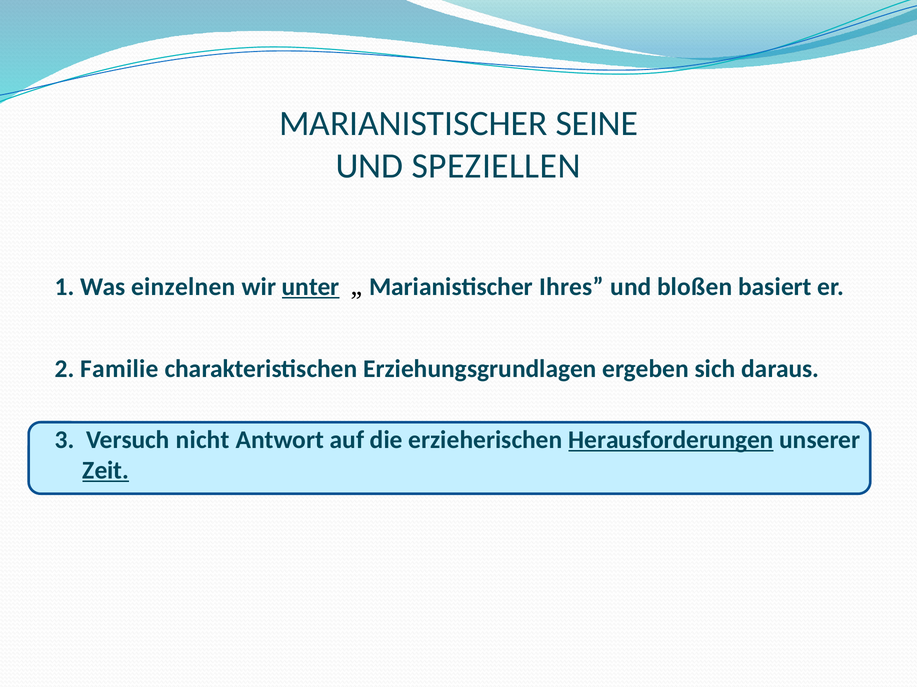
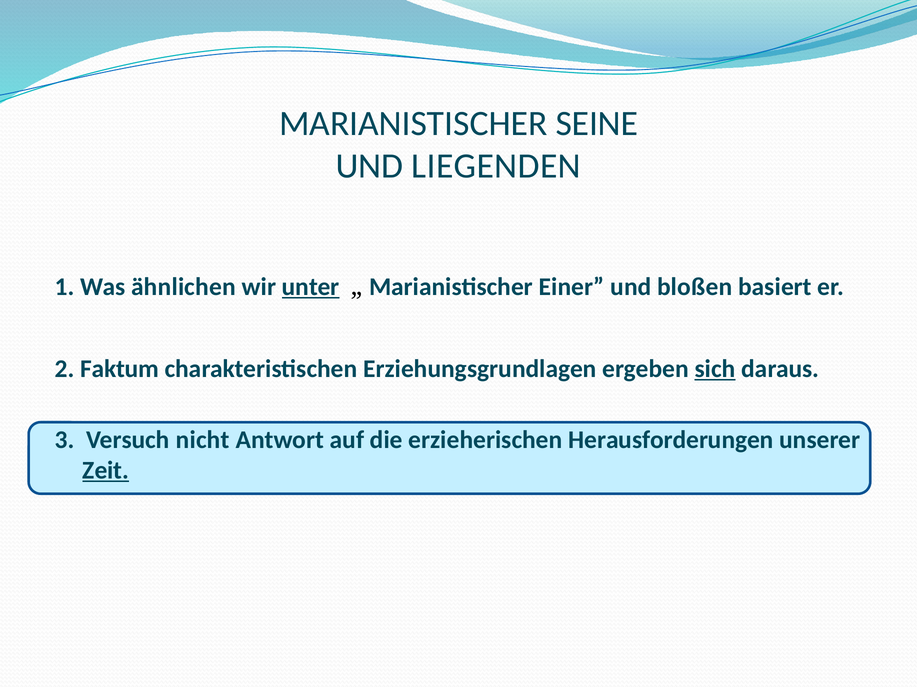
SPEZIELLEN: SPEZIELLEN -> LIEGENDEN (496, 166)
einzelnen: einzelnen -> ähnlichen (183, 287)
Ihres: Ihres -> Einer (572, 287)
Familie: Familie -> Faktum (120, 369)
sich underline: none -> present (715, 369)
Herausforderungen underline: present -> none (671, 440)
